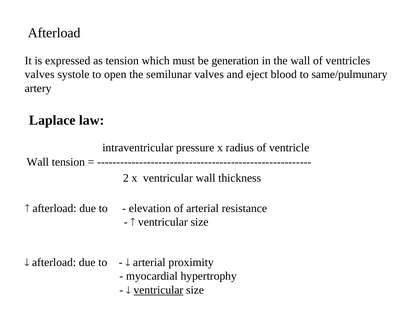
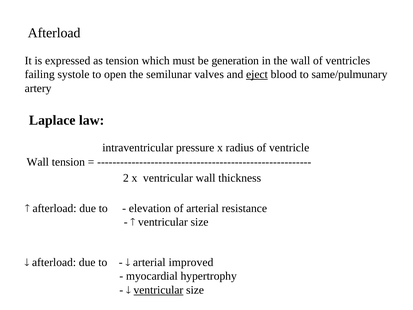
valves: valves -> failing (40, 74)
eject underline: none -> present (257, 74)
proximity: proximity -> improved (191, 262)
